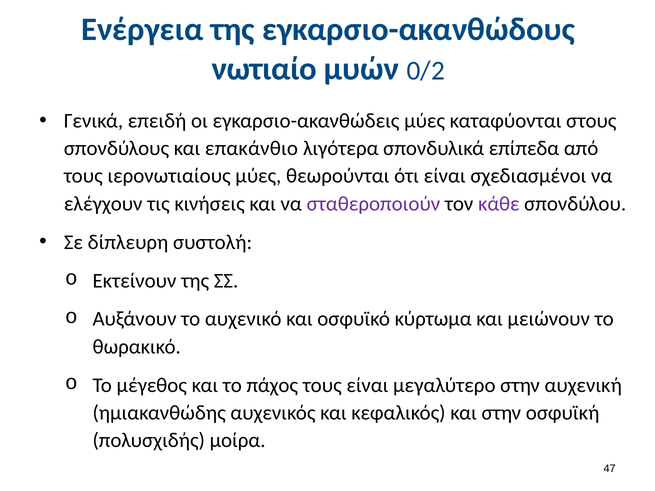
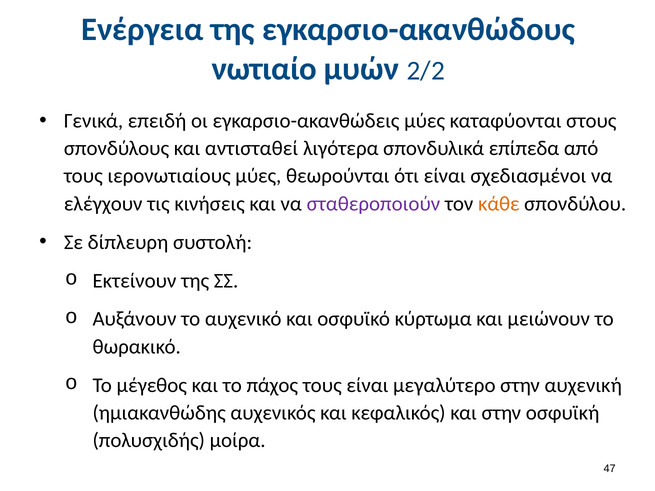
0/2: 0/2 -> 2/2 (426, 71)
επακάνθιο: επακάνθιο -> αντισταθεί (252, 149)
κάθε colour: purple -> orange (499, 204)
